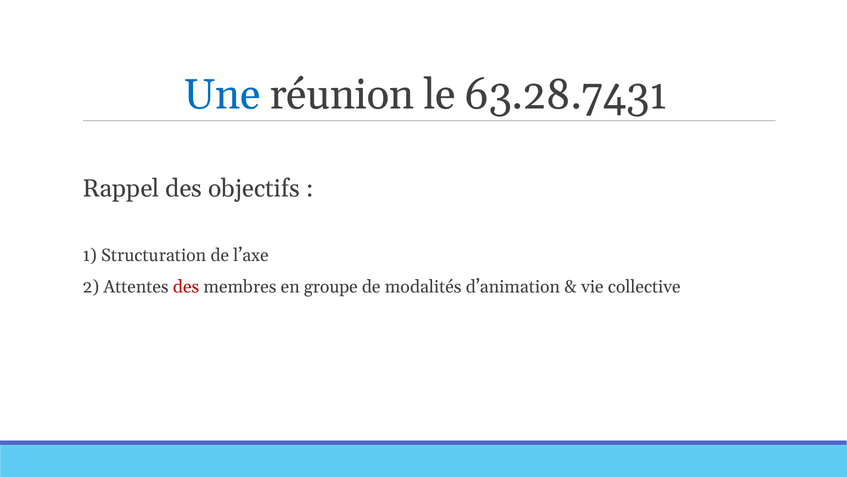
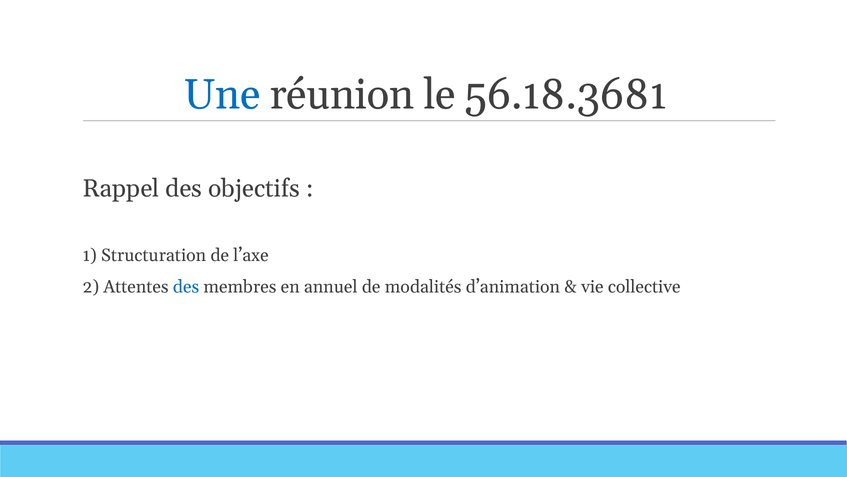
63.28.7431: 63.28.7431 -> 56.18.3681 (566, 95)
des colour: red -> blue (186, 287)
groupe: groupe -> annuel (331, 287)
